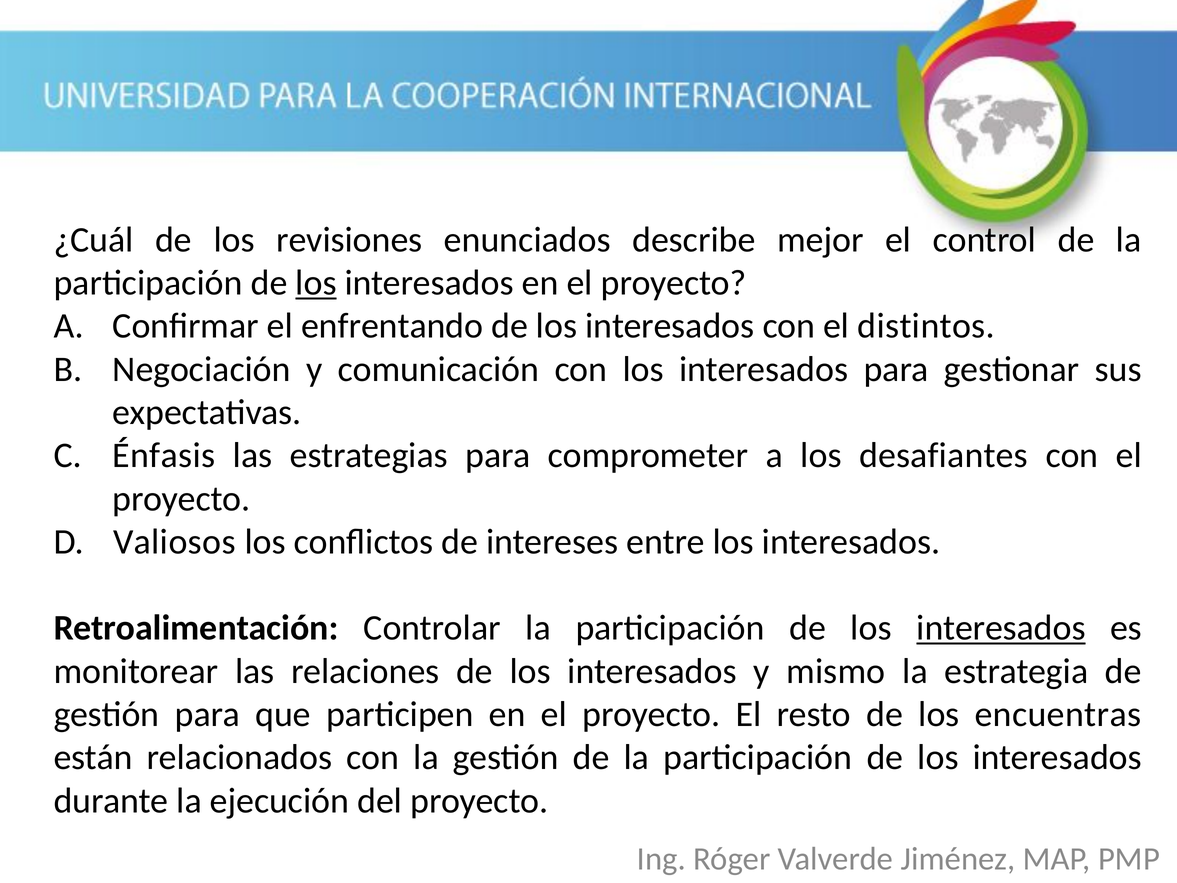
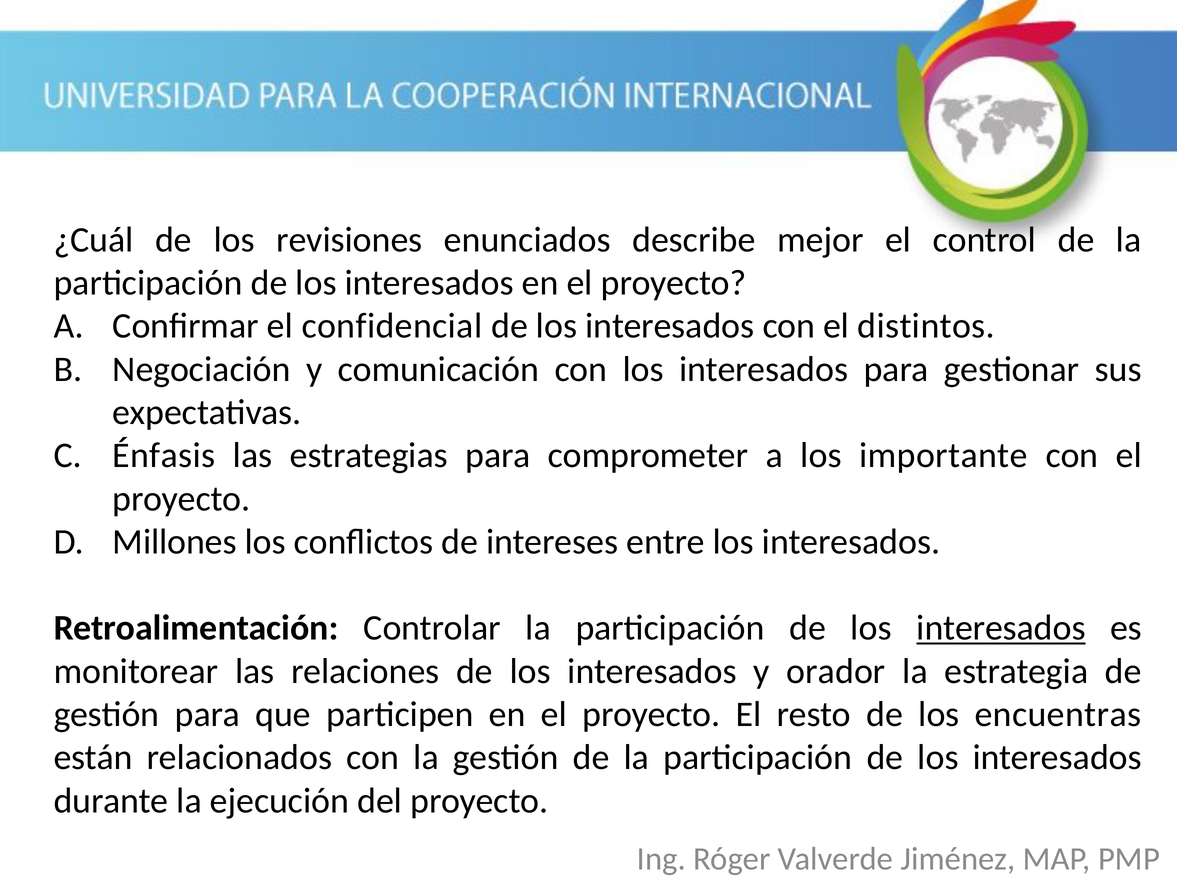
los underline: present -> none (316, 283)
enfrentando: enfrentando -> confidencial (392, 326)
desafiantes: desafiantes -> importante (943, 455)
Valiosos: Valiosos -> Millones (175, 542)
mismo: mismo -> orador (836, 671)
